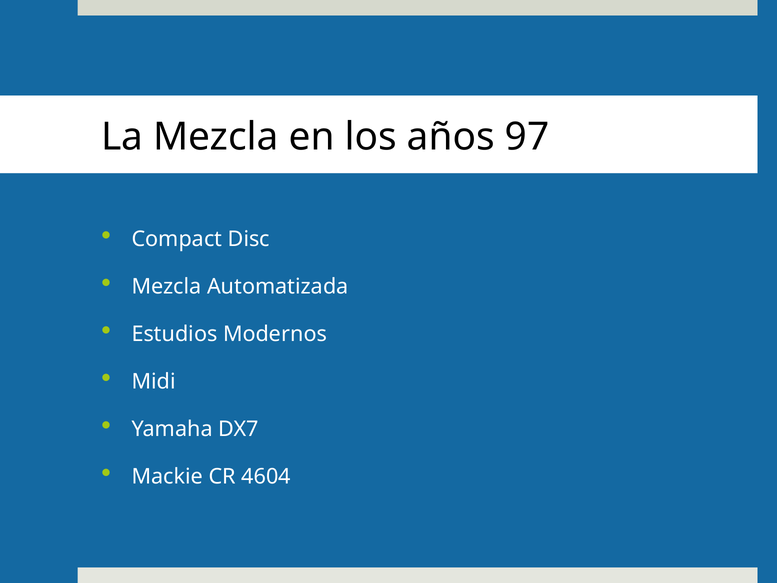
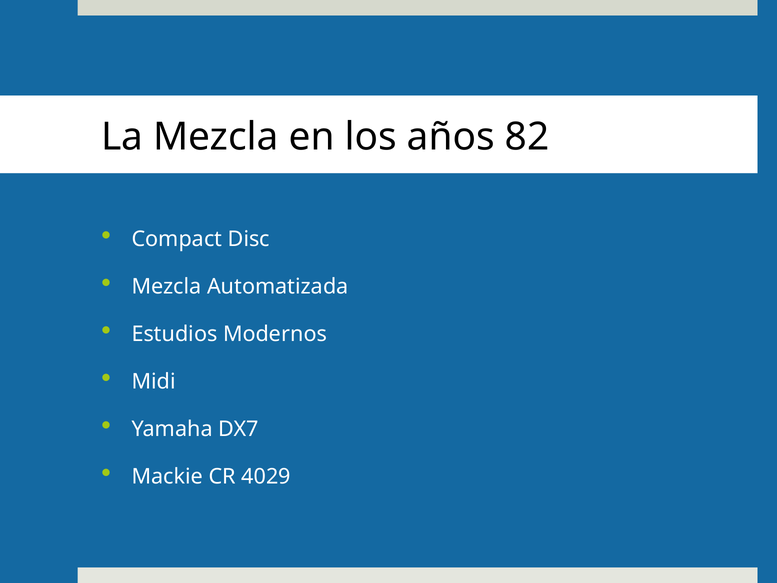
97: 97 -> 82 (527, 137)
4604: 4604 -> 4029 (266, 476)
